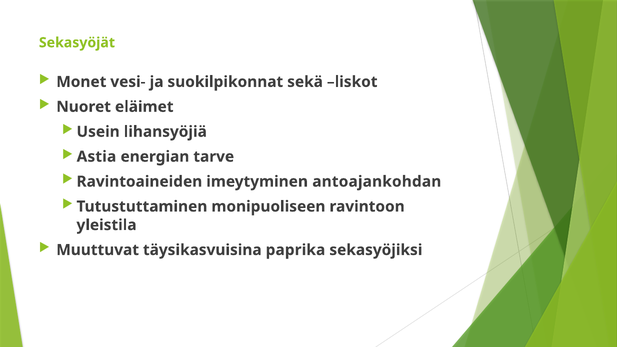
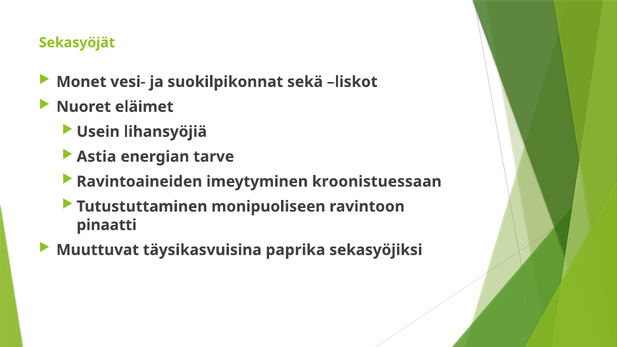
antoajankohdan: antoajankohdan -> kroonistuessaan (377, 182)
yleistila: yleistila -> pinaatti (107, 225)
